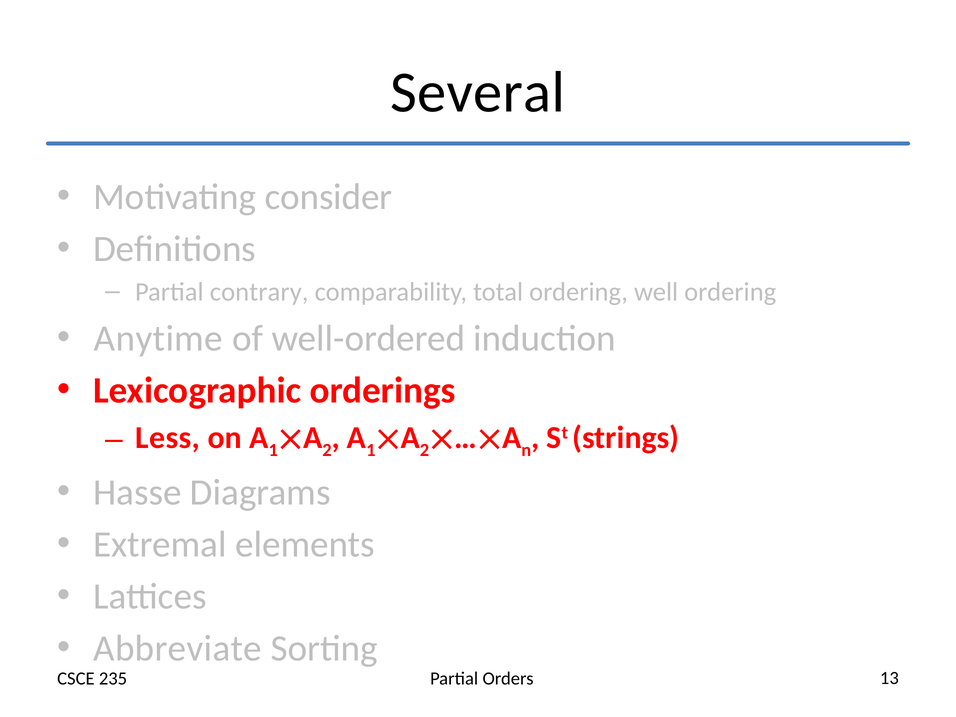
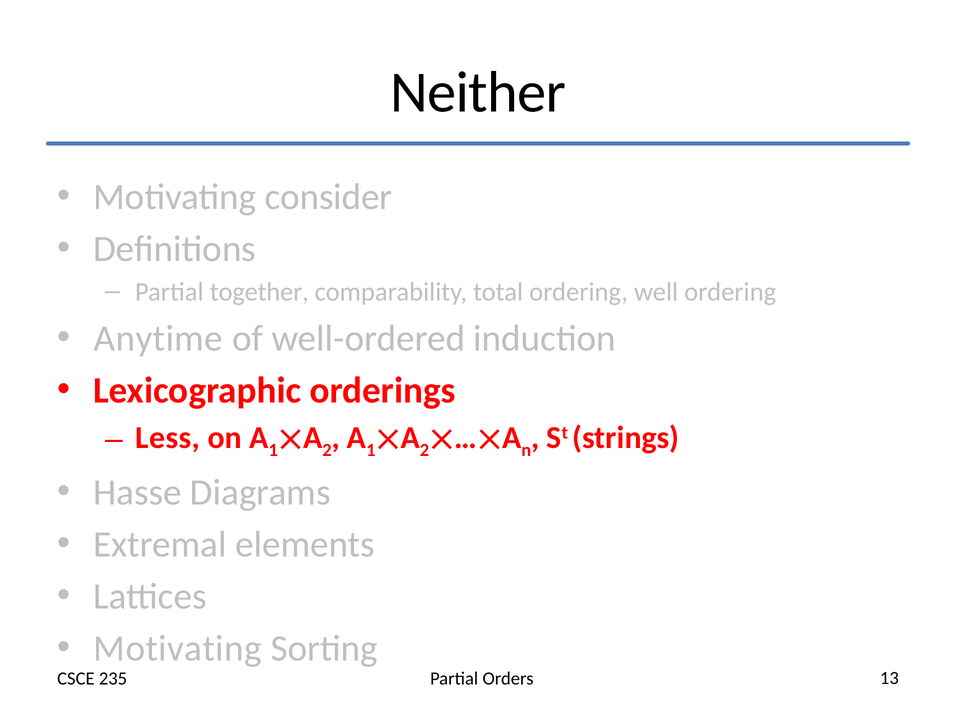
Several: Several -> Neither (478, 93)
contrary: contrary -> together (259, 292)
Abbreviate: Abbreviate -> Motivating (178, 649)
